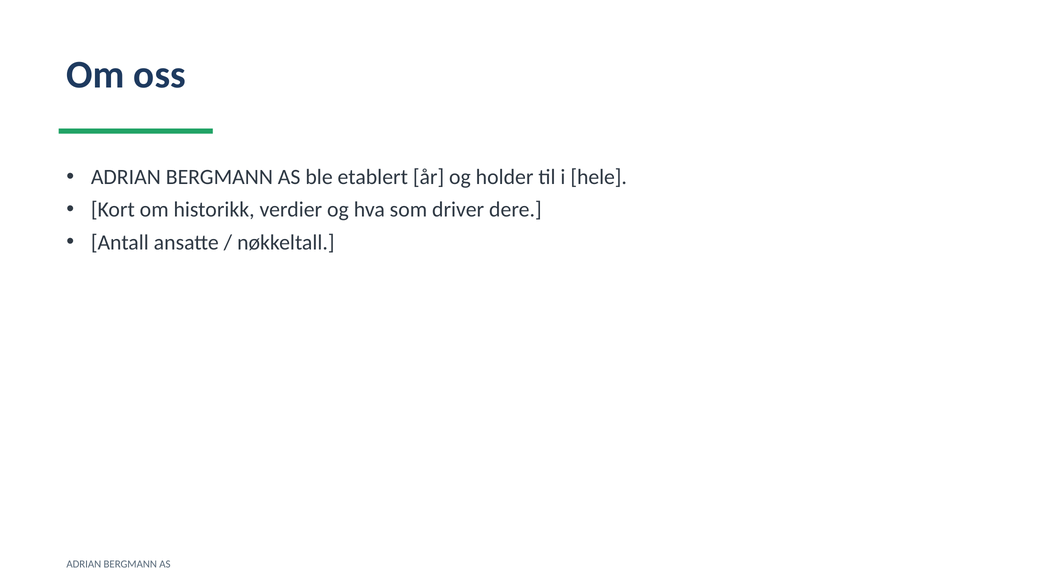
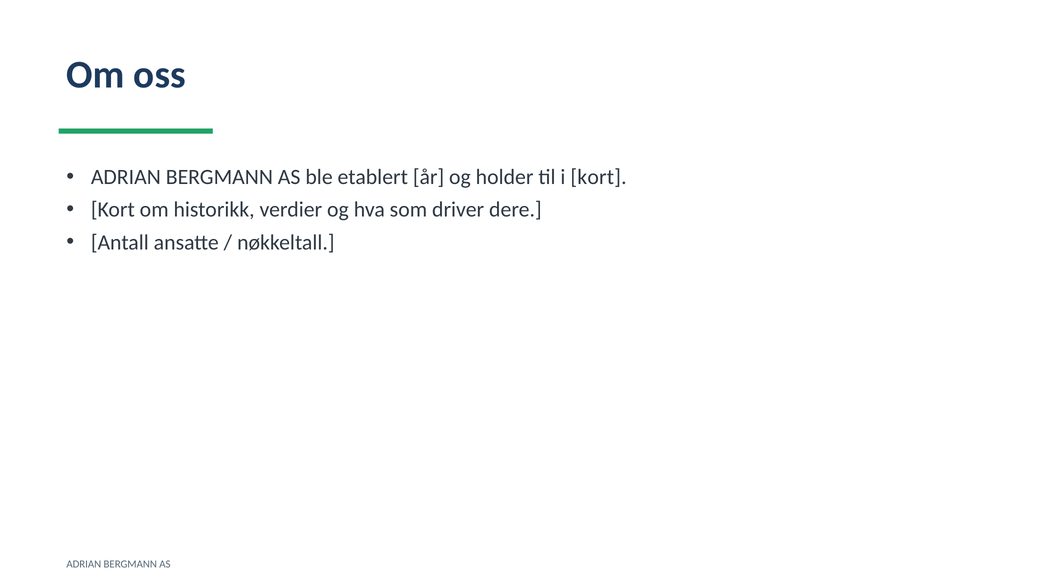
i hele: hele -> kort (599, 177)
